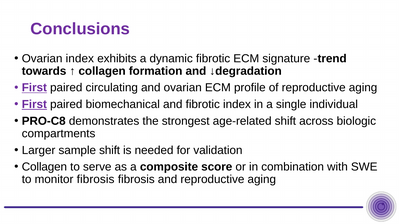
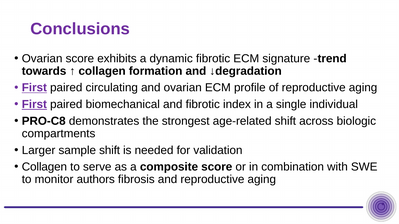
Ovarian index: index -> score (80, 59)
monitor fibrosis: fibrosis -> authors (96, 180)
